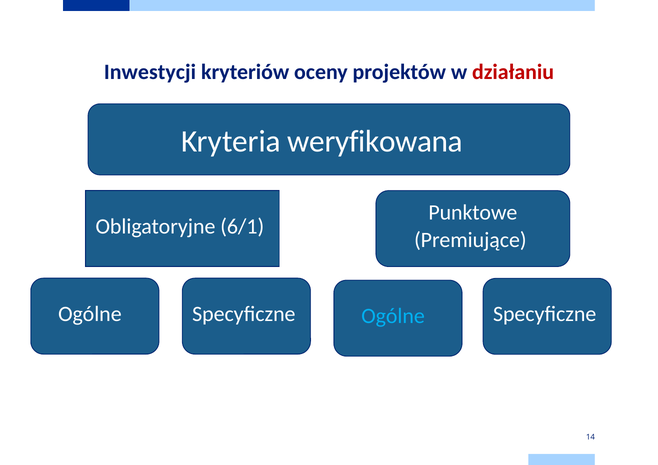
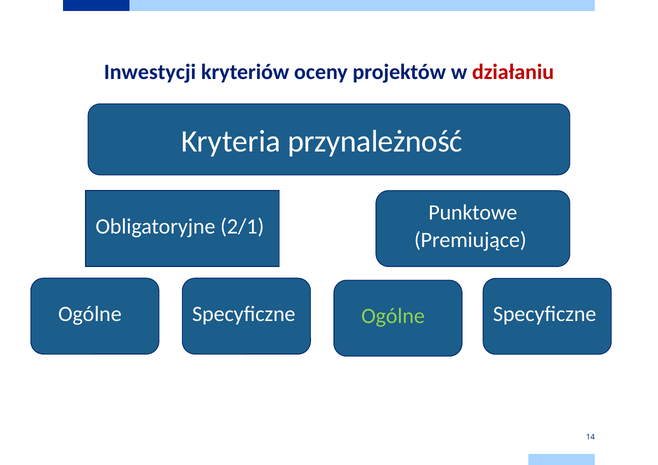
weryfikowana: weryfikowana -> przynależność (375, 142)
6/1: 6/1 -> 2/1 (242, 226)
Ogólne colour: light blue -> light green (393, 316)
